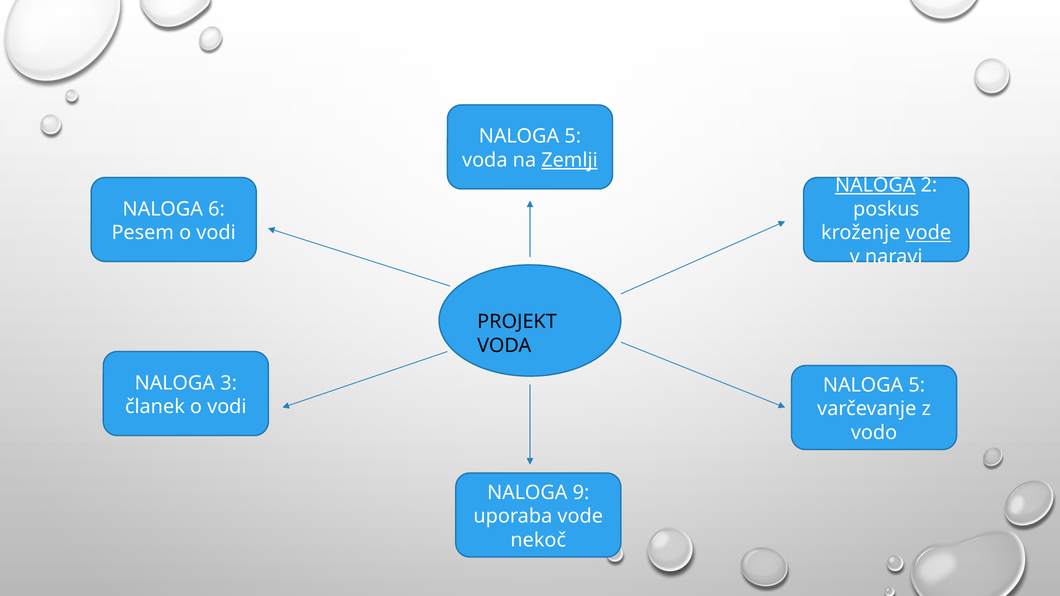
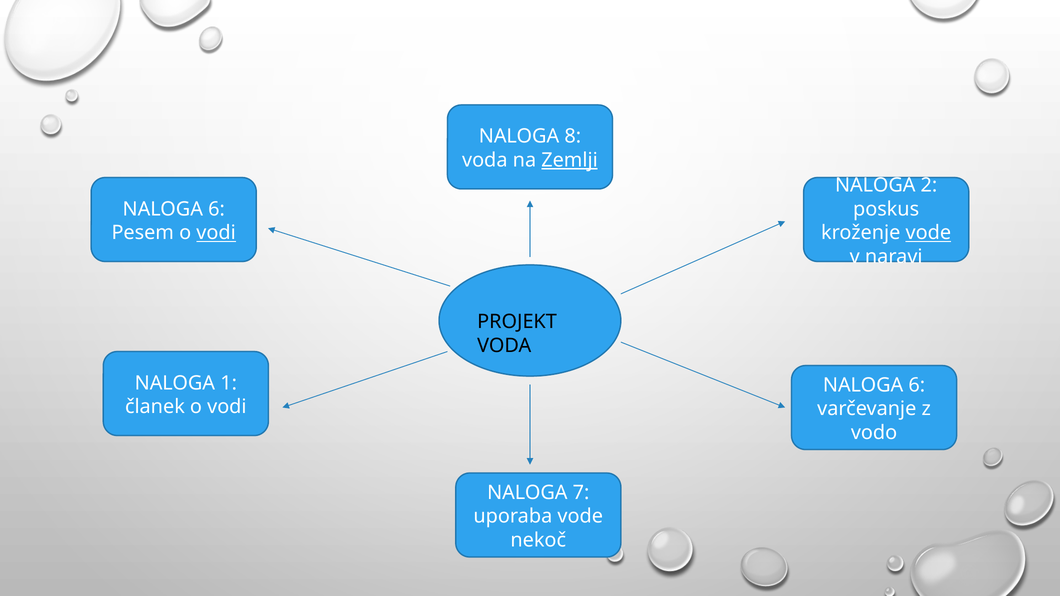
5: 5 -> 8 (573, 136)
NALOGA underline: present -> none (875, 185)
vodi underline: none -> present (216, 233)
3: 3 -> 1 (229, 383)
5: 5 -> 6 (917, 385)
9: 9 -> 7 (581, 493)
